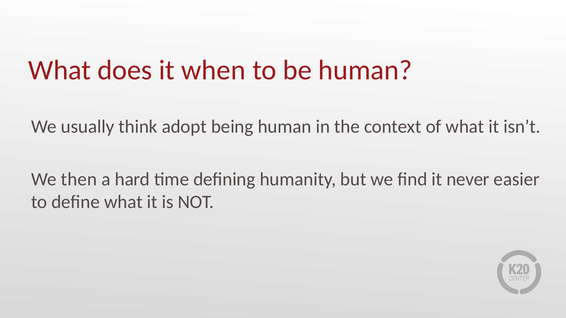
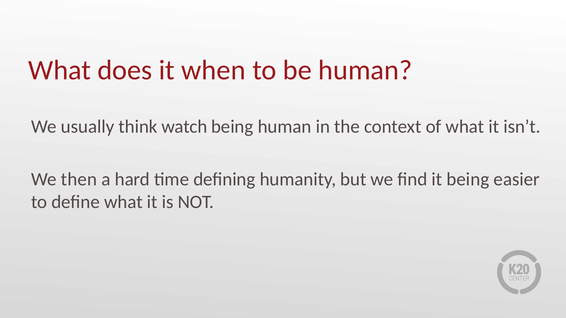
adopt: adopt -> watch (184, 127)
it never: never -> being (468, 179)
